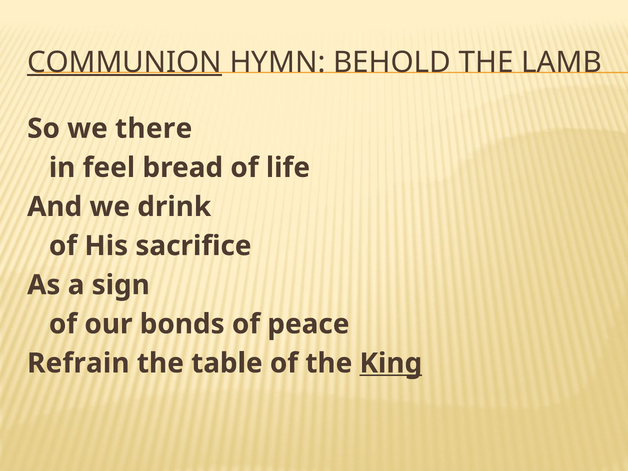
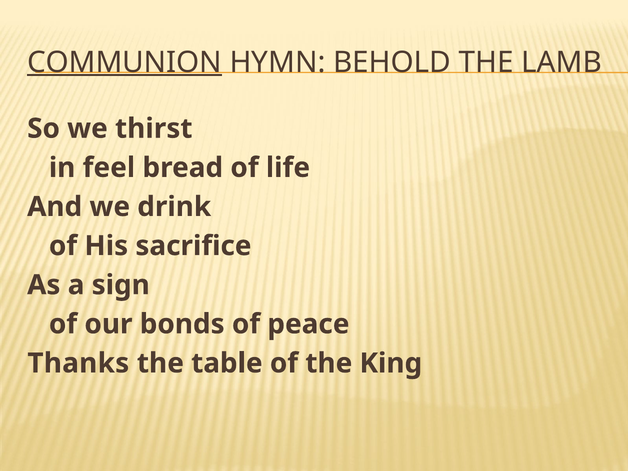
there: there -> thirst (154, 129)
Refrain: Refrain -> Thanks (78, 363)
King underline: present -> none (391, 363)
